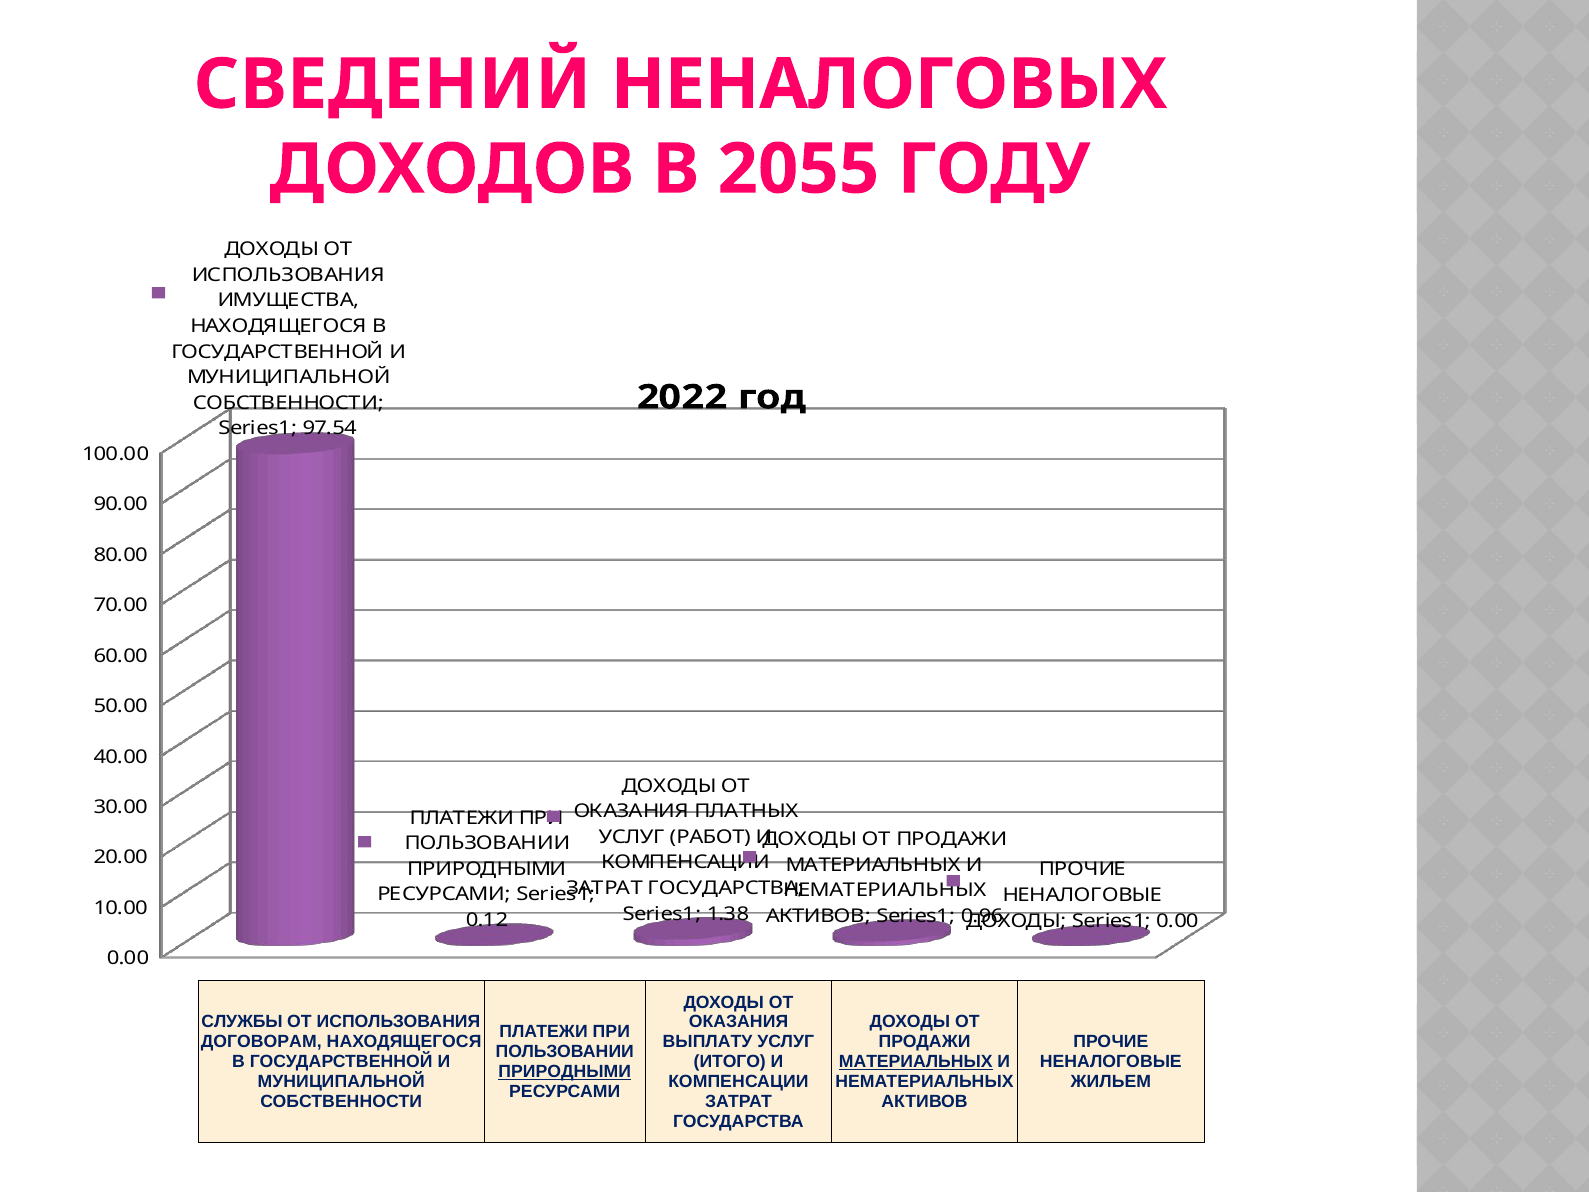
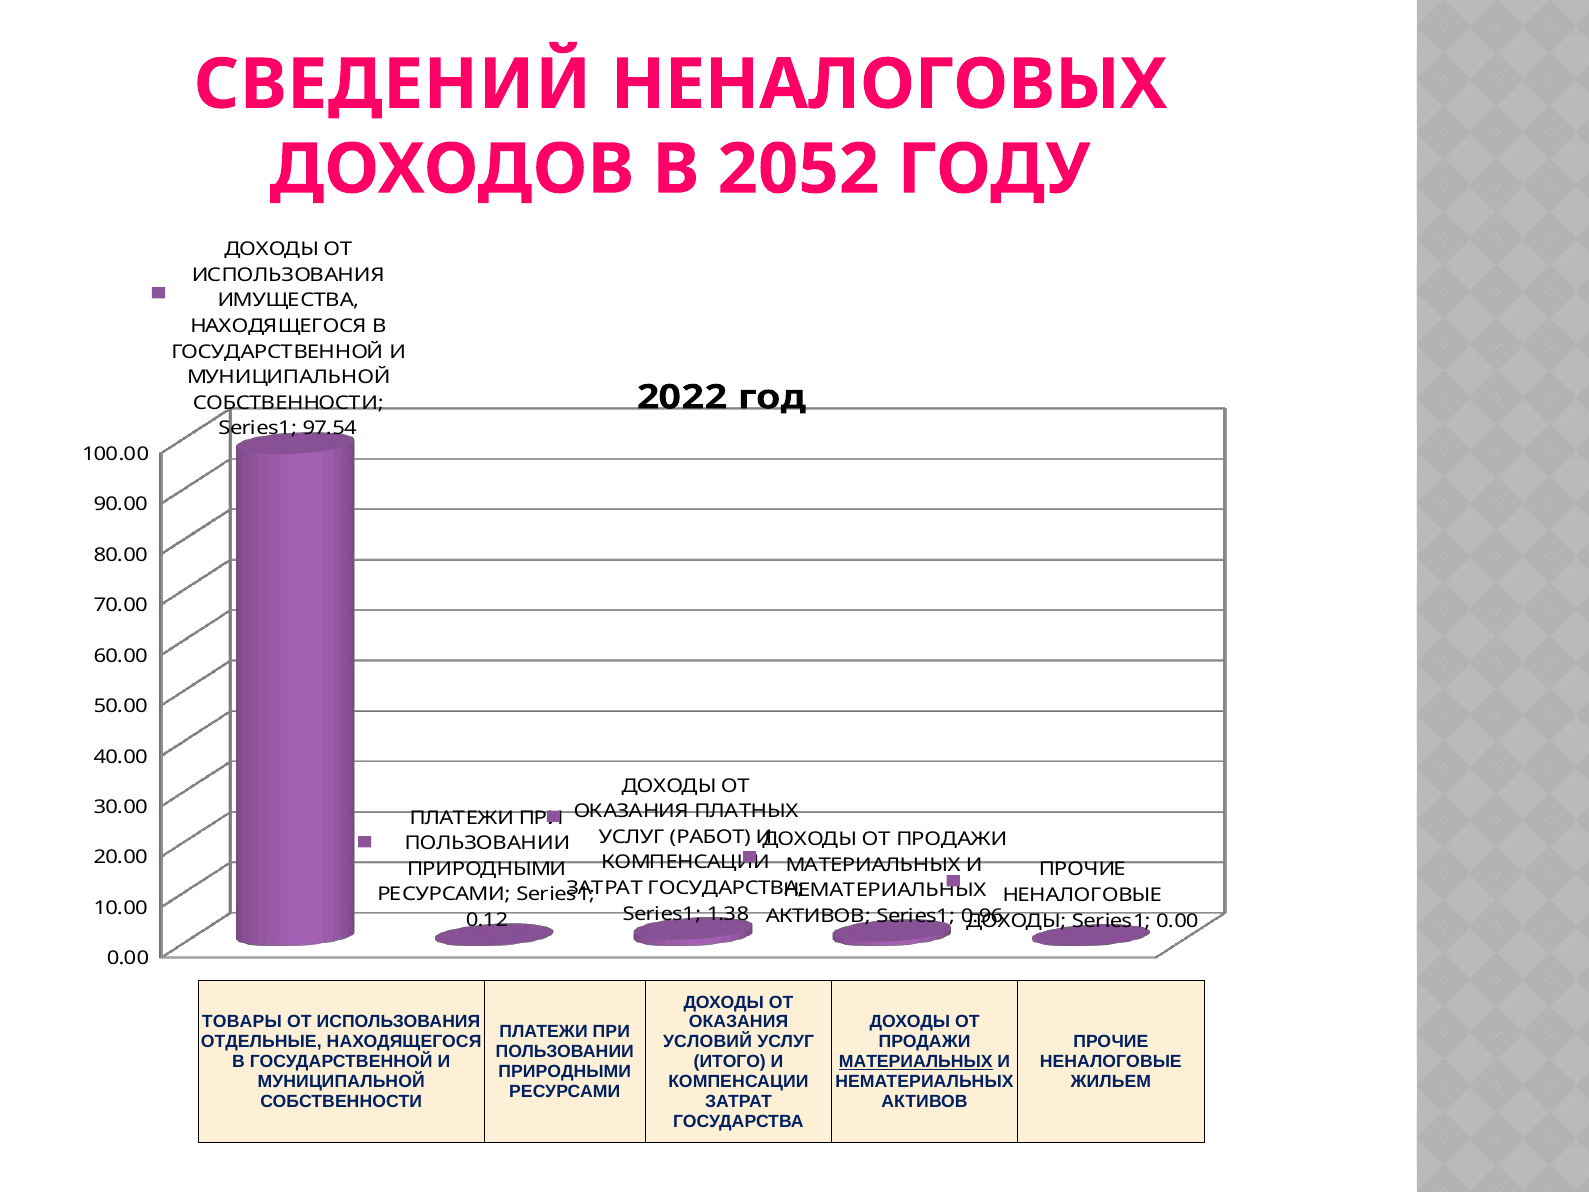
2055: 2055 -> 2052 (798, 169)
СЛУЖБЫ: СЛУЖБЫ -> ТОВАРЫ (242, 1022)
ДОГОВОРАМ: ДОГОВОРАМ -> ОТДЕЛЬНЫЕ (261, 1042)
ВЫПЛАТУ: ВЫПЛАТУ -> УСЛОВИЙ (707, 1042)
ПРИРОДНЫМИ underline: present -> none (565, 1072)
